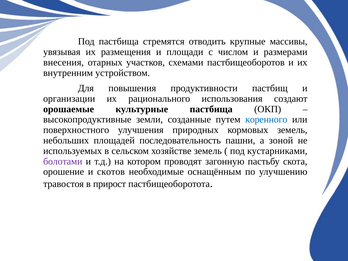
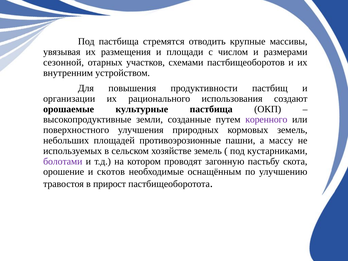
внесения: внесения -> сезонной (64, 62)
коренного colour: blue -> purple (266, 120)
последовательность: последовательность -> противоэрозионные (180, 140)
зоной: зоной -> массу (281, 140)
